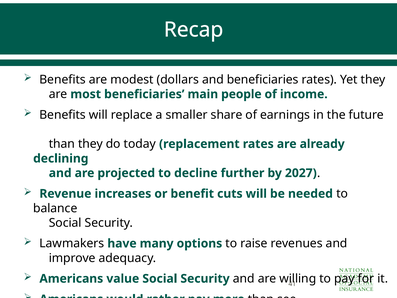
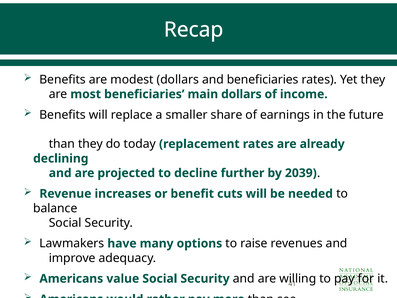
main people: people -> dollars (241, 94)
2027: 2027 -> 2039 (301, 173)
